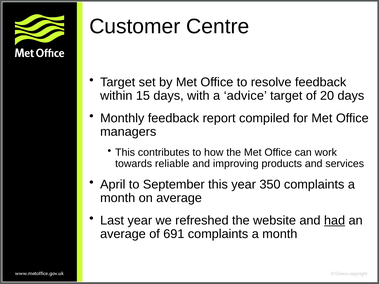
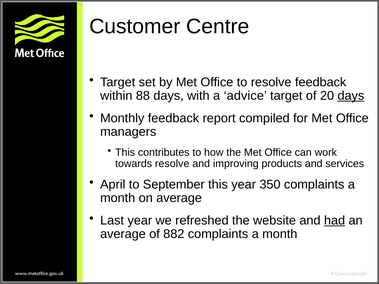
15: 15 -> 88 (143, 96)
days underline: none -> present (351, 96)
towards reliable: reliable -> resolve (172, 164)
691: 691 -> 882 (174, 234)
